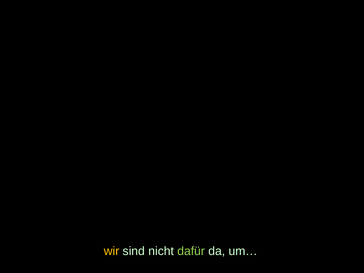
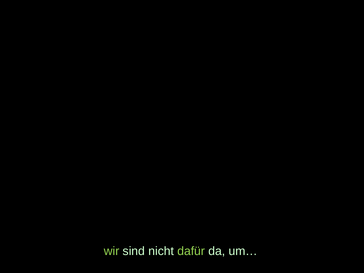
wir colour: yellow -> light green (112, 251)
